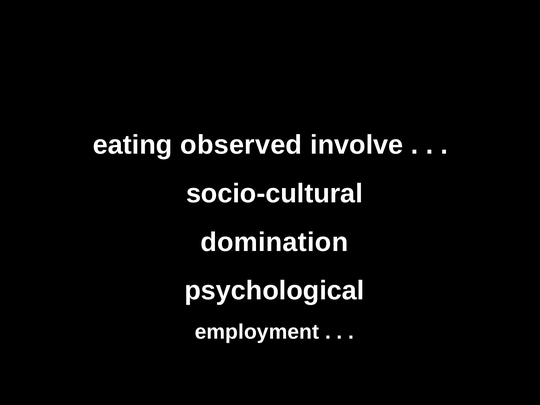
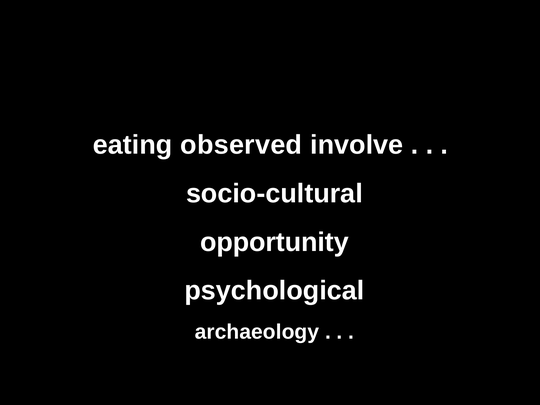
domination: domination -> opportunity (274, 242)
employment: employment -> archaeology (257, 332)
